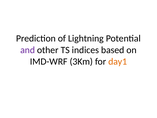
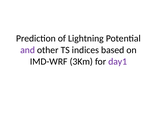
day1 colour: orange -> purple (118, 61)
